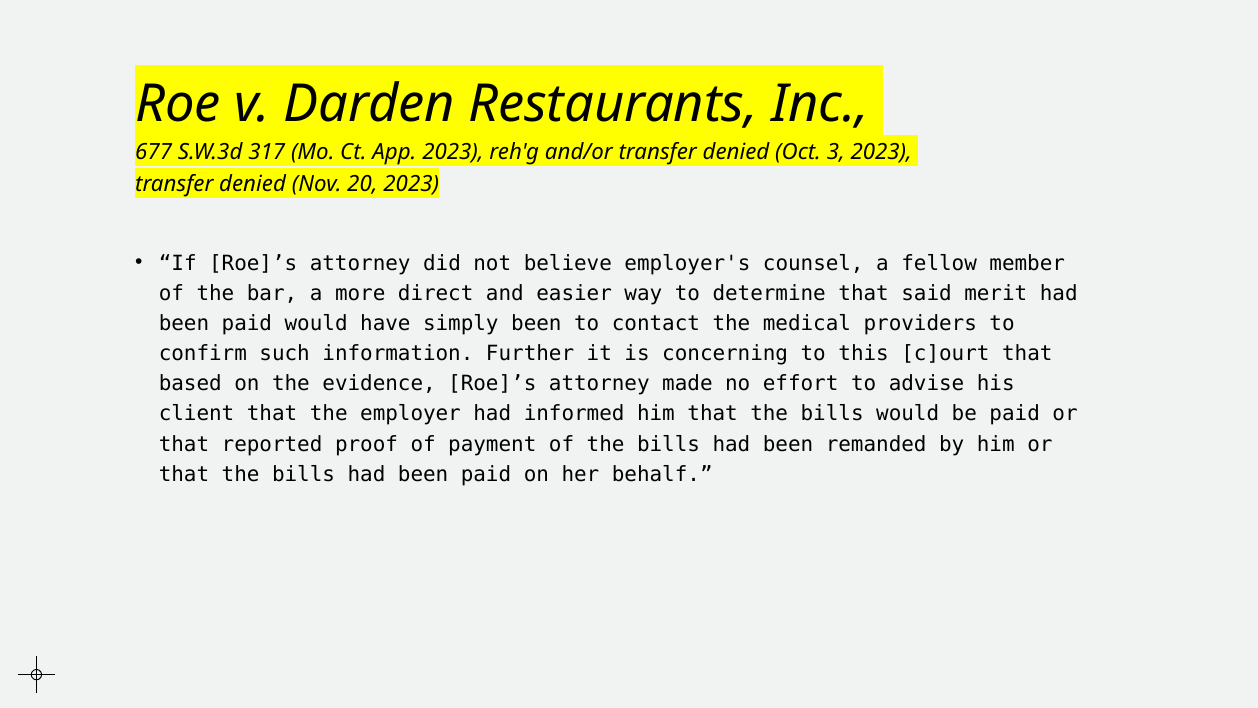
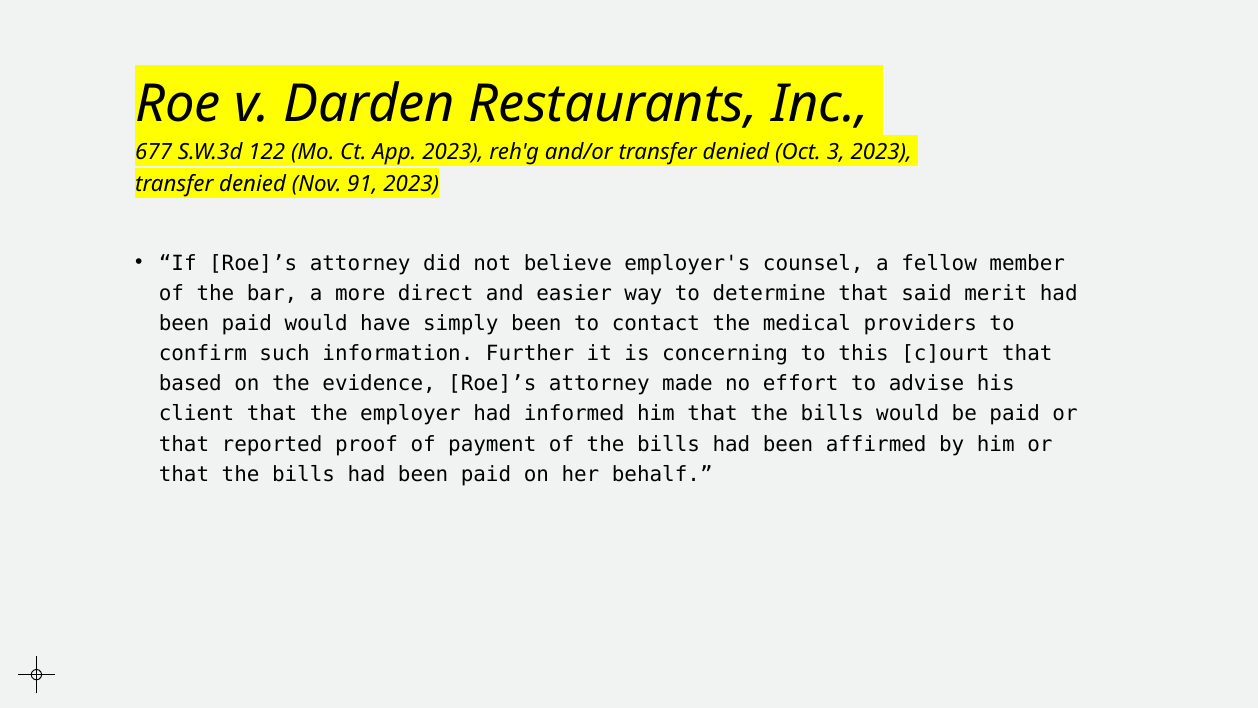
317: 317 -> 122 (267, 152)
20: 20 -> 91 (362, 184)
remanded: remanded -> affirmed (876, 444)
